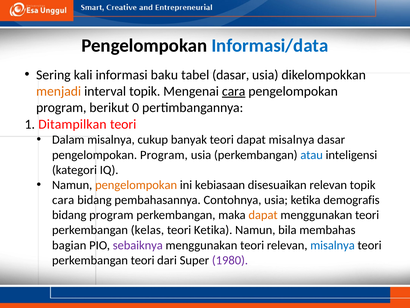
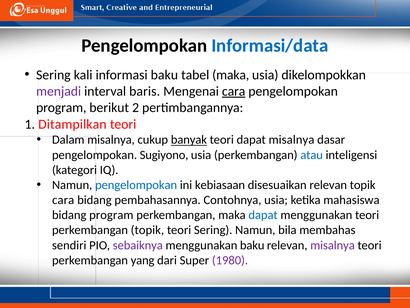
tabel dasar: dasar -> maka (231, 75)
menjadi colour: orange -> purple (59, 91)
interval topik: topik -> baris (145, 91)
0: 0 -> 2 (136, 108)
banyak underline: none -> present (189, 140)
Program: Program -> Sugiyono (164, 155)
pengelompokan colour: orange -> blue (136, 185)
demografis: demografis -> mahasiswa (351, 200)
dapat colour: orange -> blue (263, 215)
perkembangan kelas: kelas -> topik (147, 230)
teori Ketika: Ketika -> Sering (213, 230)
bagian: bagian -> sendiri (69, 245)
teori: teori -> baku (252, 245)
misalnya colour: blue -> purple (333, 245)
perkembangan teori: teori -> yang (143, 260)
